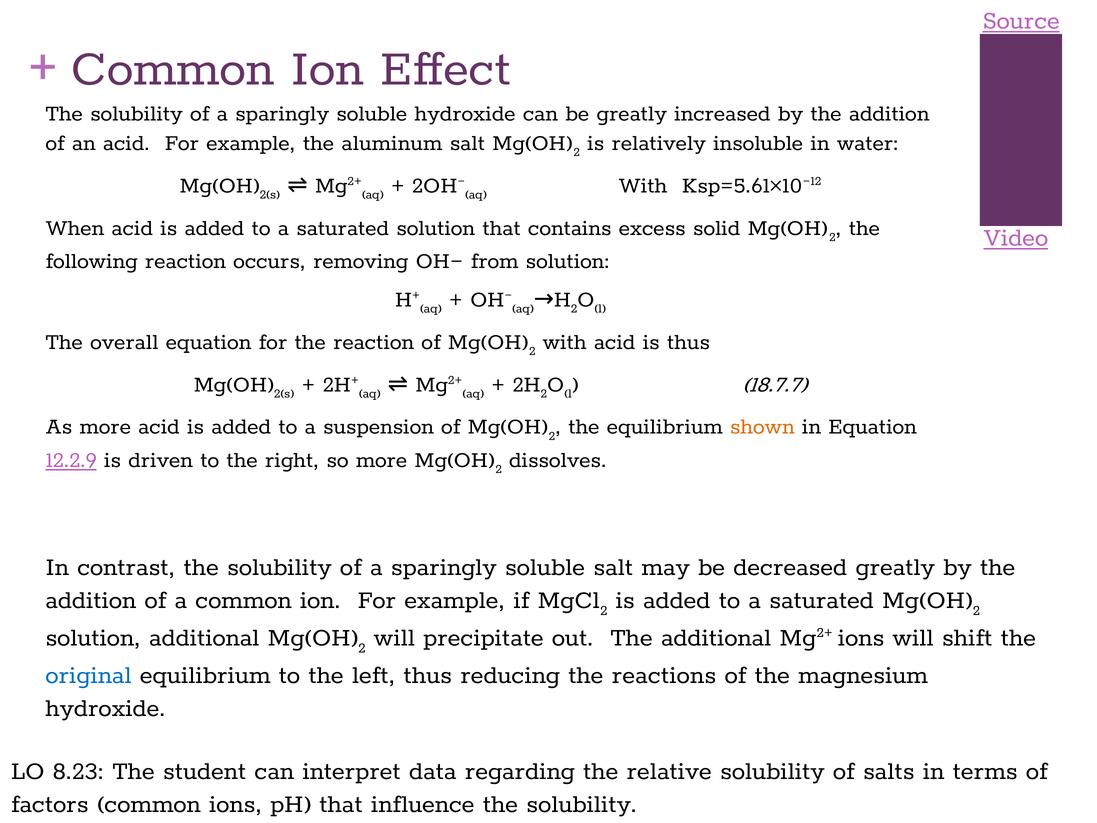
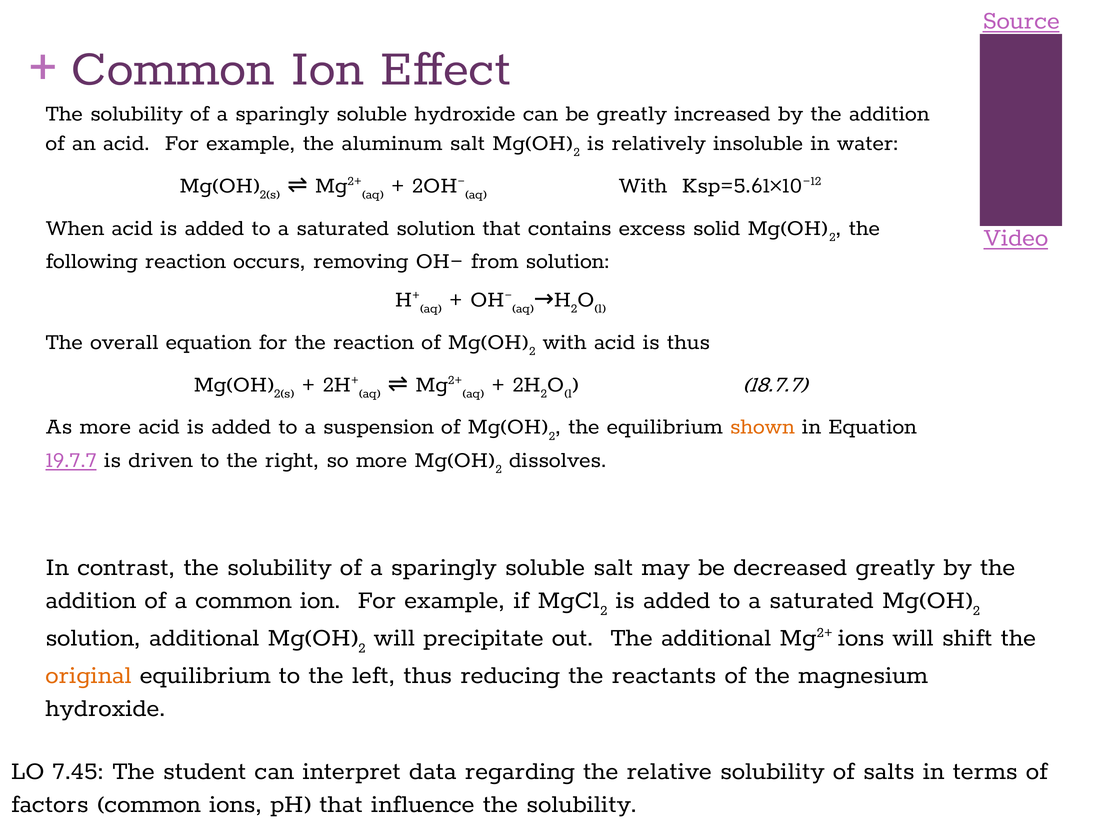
12.2.9: 12.2.9 -> 19.7.7 (71, 459)
original colour: blue -> orange (89, 674)
reactions: reactions -> reactants (664, 674)
8.23: 8.23 -> 7.45 (78, 770)
